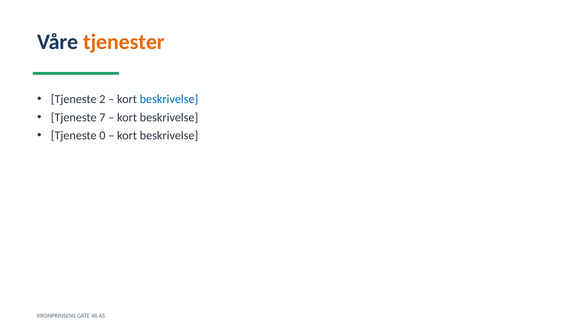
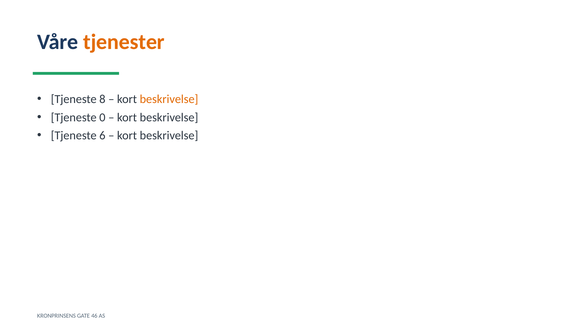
2: 2 -> 8 (102, 99)
beskrivelse colour: blue -> orange (169, 99)
7: 7 -> 0 (102, 117)
0: 0 -> 6 (102, 135)
